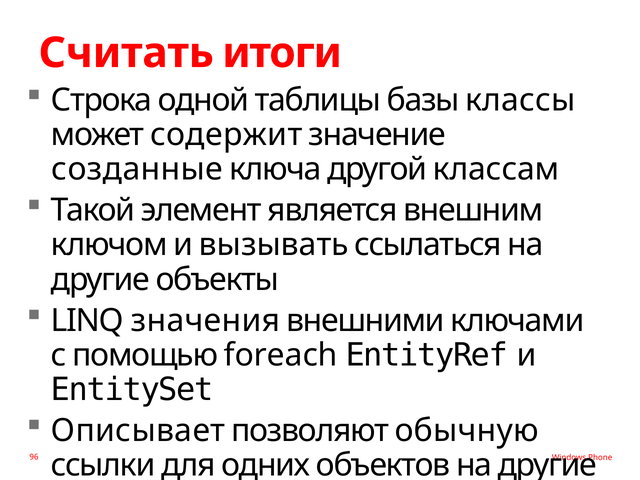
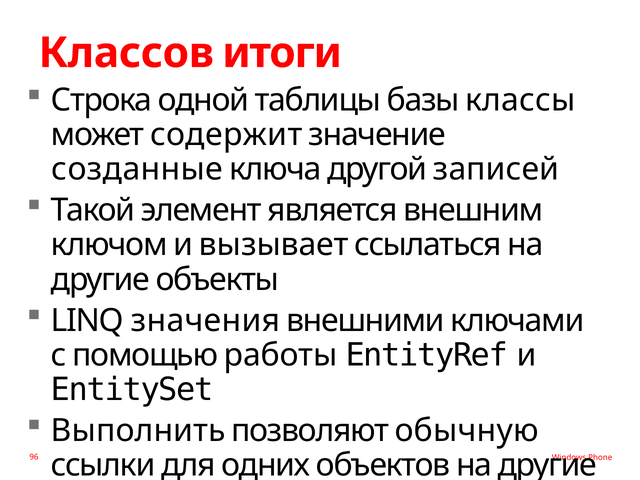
Считать: Считать -> Классов (126, 53)
классам: классам -> записей (496, 169)
вызывать: вызывать -> вызывает (274, 245)
foreach: foreach -> работы (281, 355)
Описывает: Описывает -> Выполнить (138, 431)
